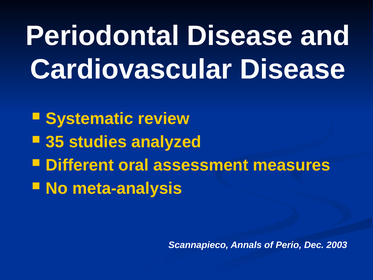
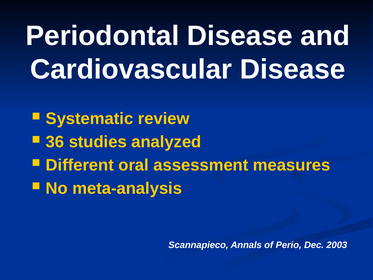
35: 35 -> 36 (55, 142)
